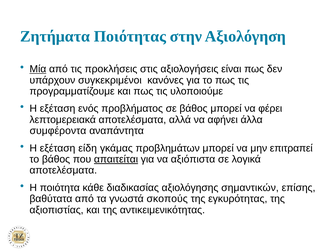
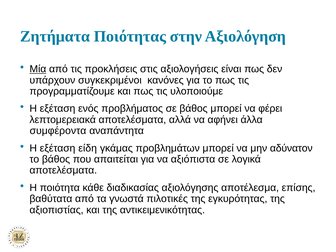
επιτραπεί: επιτραπεί -> αδύνατον (291, 148)
απαιτείται underline: present -> none (116, 159)
σημαντικών: σημαντικών -> αποτέλεσμα (250, 188)
σκοπούς: σκοπούς -> πιλοτικές (167, 199)
